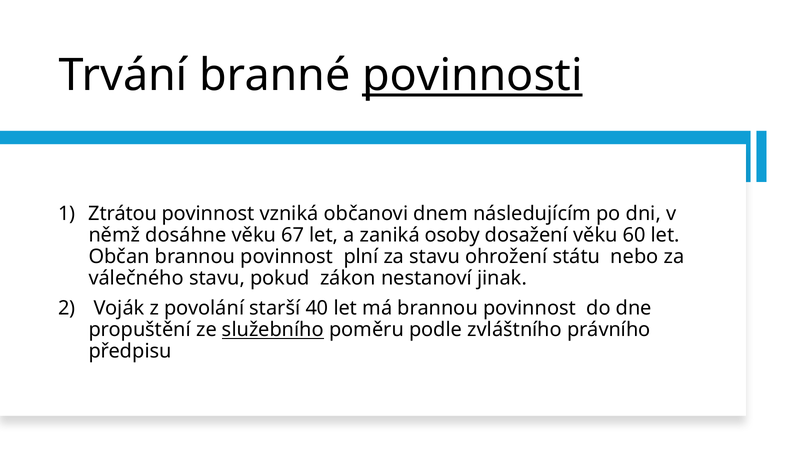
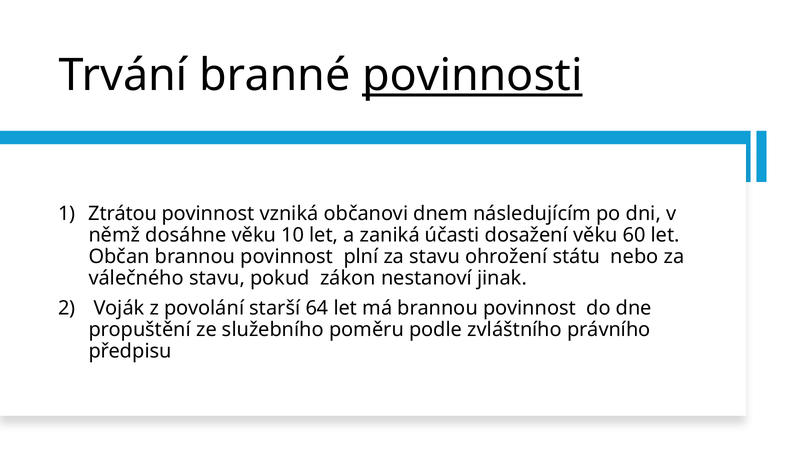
67: 67 -> 10 (293, 236)
osoby: osoby -> účasti (452, 236)
40: 40 -> 64 (317, 309)
služebního underline: present -> none (273, 330)
